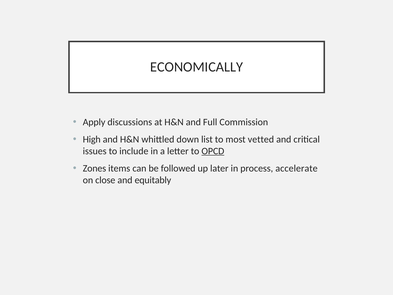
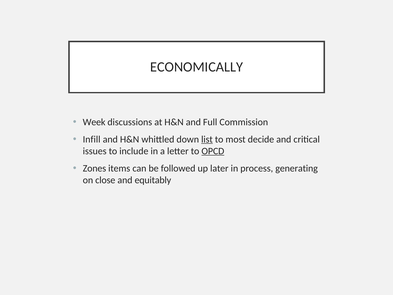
Apply: Apply -> Week (94, 122)
High: High -> Infill (92, 139)
list underline: none -> present (207, 139)
vetted: vetted -> decide (261, 139)
accelerate: accelerate -> generating (297, 168)
